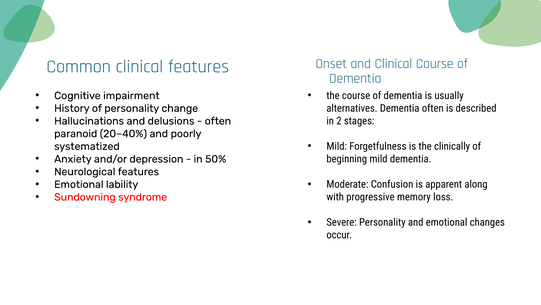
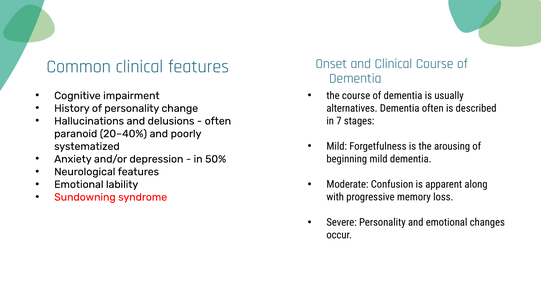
2: 2 -> 7 (339, 121)
clinically: clinically -> arousing (452, 146)
